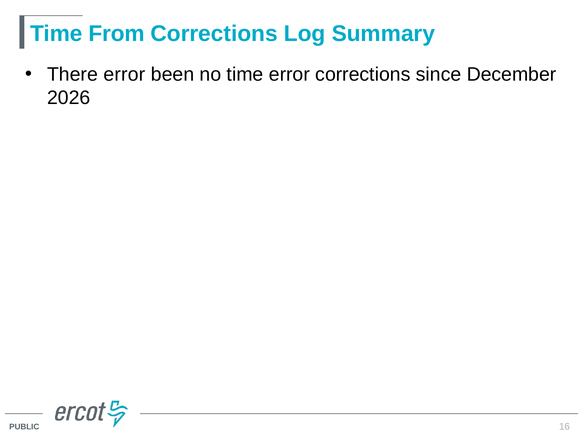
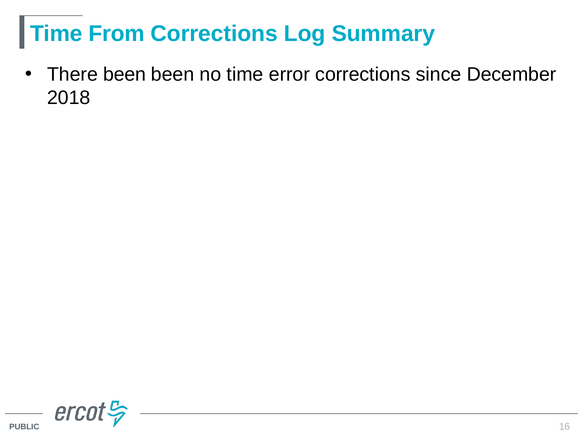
There error: error -> been (125, 74)
2026: 2026 -> 2018 (69, 98)
